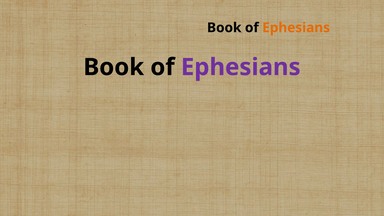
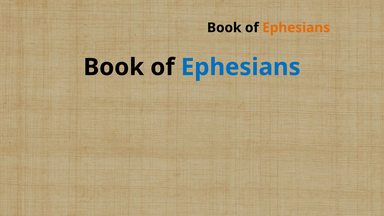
Ephesians colour: purple -> blue (241, 67)
